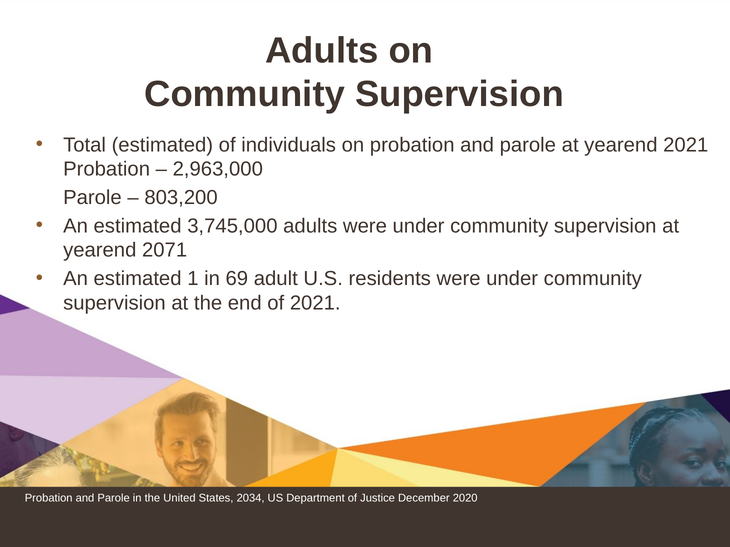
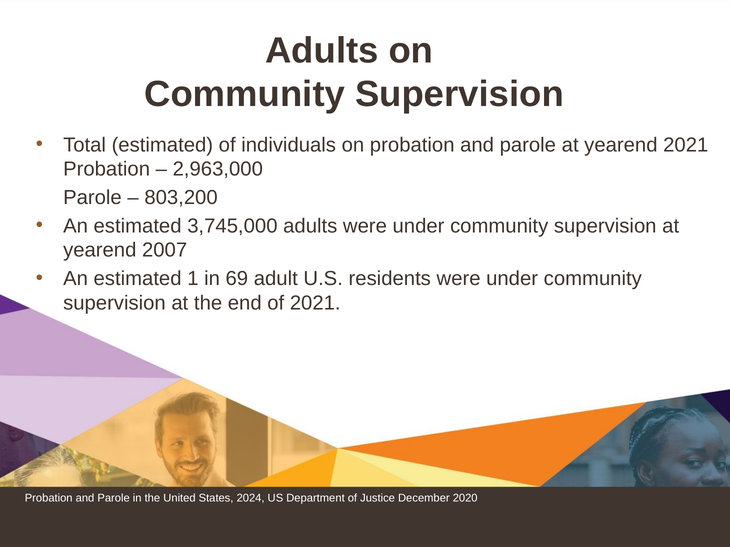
2071: 2071 -> 2007 (165, 250)
2034: 2034 -> 2024 (251, 498)
